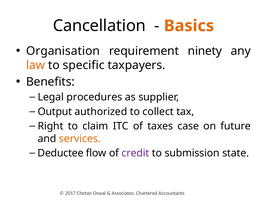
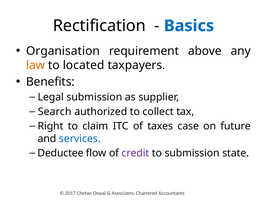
Cancellation: Cancellation -> Rectification (99, 26)
Basics colour: orange -> blue (189, 26)
ninety: ninety -> above (205, 51)
specific: specific -> located (84, 65)
Legal procedures: procedures -> submission (94, 97)
Output: Output -> Search (55, 112)
services colour: orange -> blue (80, 139)
